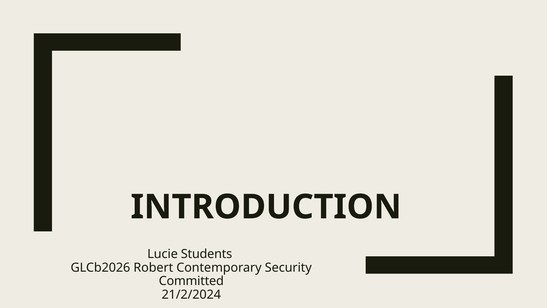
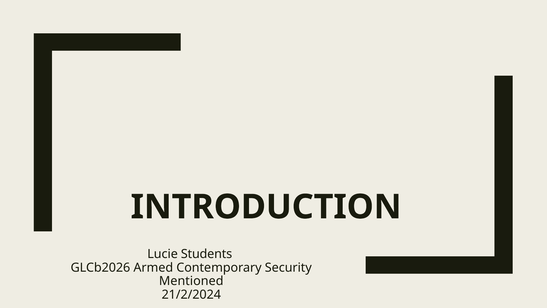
Robert: Robert -> Armed (153, 267)
Committed: Committed -> Mentioned (191, 281)
